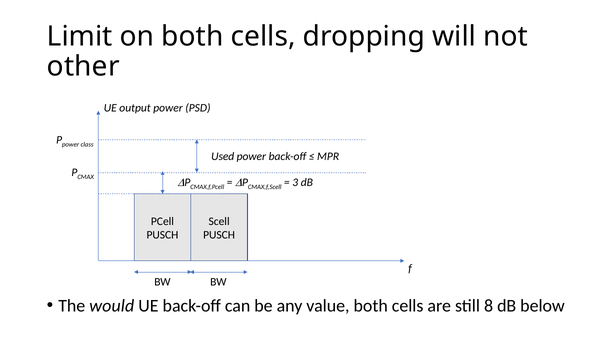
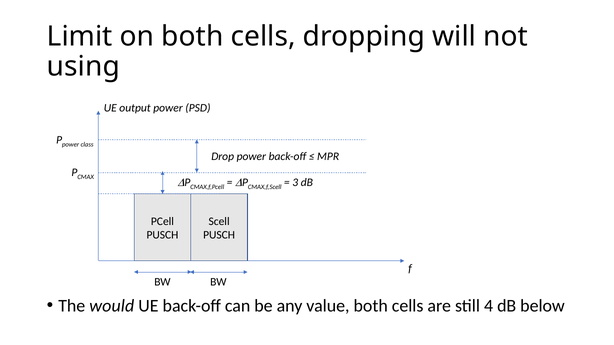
other: other -> using (83, 67)
Used: Used -> Drop (223, 157)
8: 8 -> 4 (489, 306)
